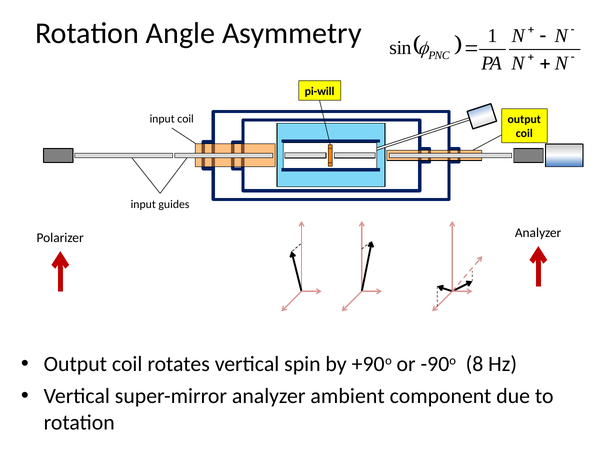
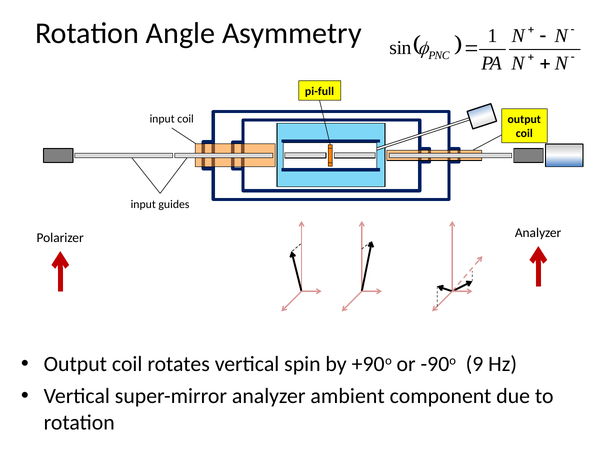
pi-will: pi-will -> pi-full (319, 91)
8: 8 -> 9 (475, 364)
